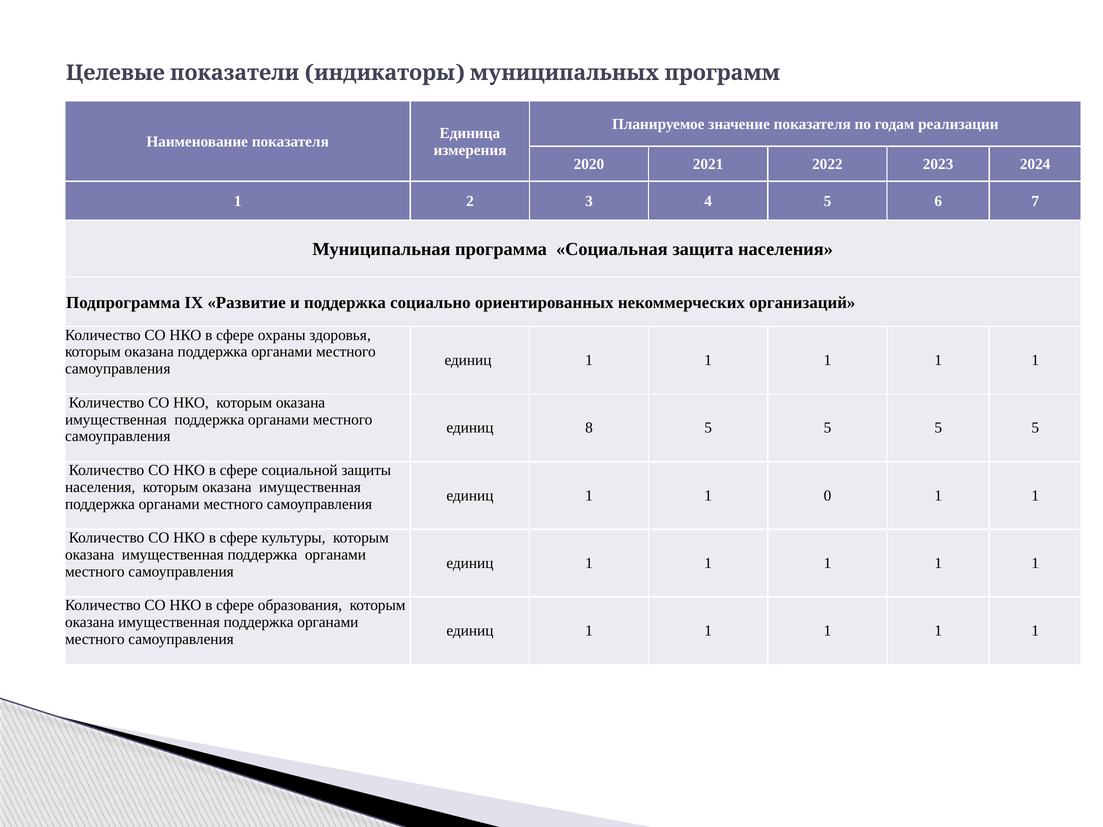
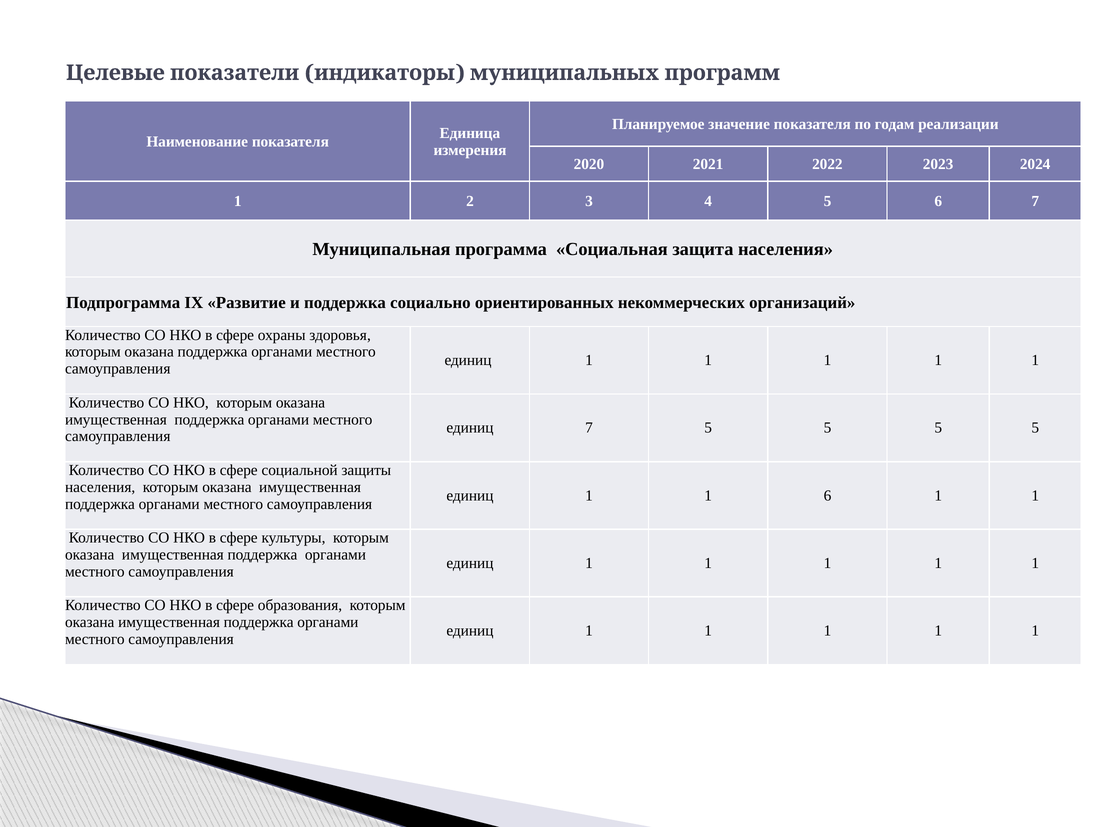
единиц 8: 8 -> 7 (589, 428)
1 0: 0 -> 6 (827, 496)
